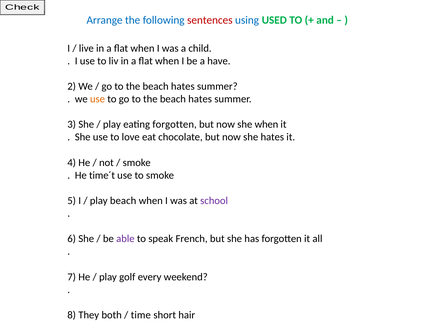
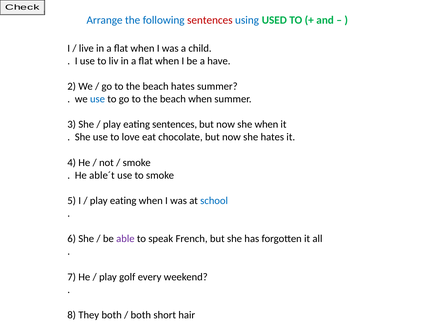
use colour: orange -> blue (98, 99)
hates: hates -> when (200, 99)
eating forgotten: forgotten -> sentences (175, 124)
time´t: time´t -> able´t (102, 175)
beach: beach -> eating (123, 201)
school colour: purple -> blue (214, 201)
time: time -> both (141, 315)
